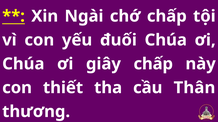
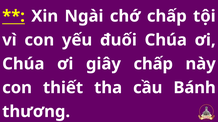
Thân: Thân -> Bánh (195, 88)
